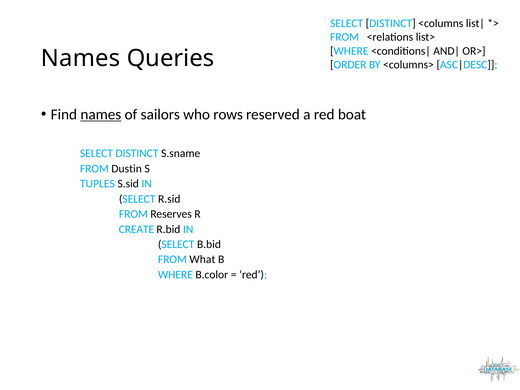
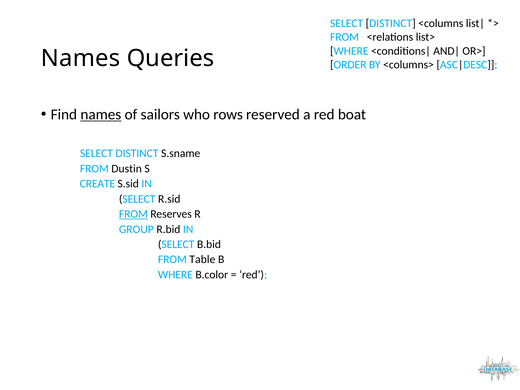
TUPLES: TUPLES -> CREATE (97, 184)
FROM underline: none -> present (133, 214)
CREATE: CREATE -> GROUP (136, 229)
What: What -> Table (202, 260)
